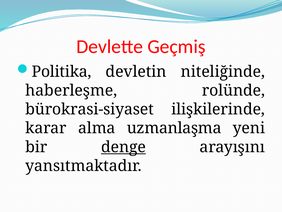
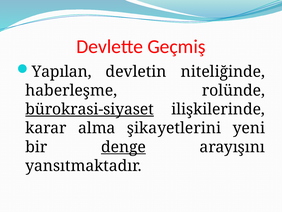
Politika: Politika -> Yapılan (62, 72)
bürokrasi-siyaset underline: none -> present (90, 109)
uzmanlaşma: uzmanlaşma -> şikayetlerini (174, 128)
